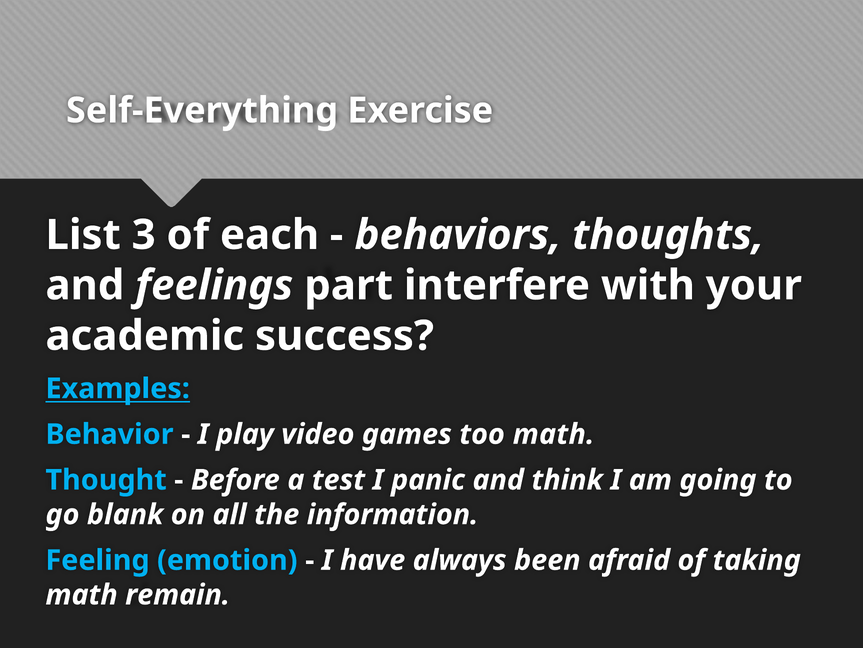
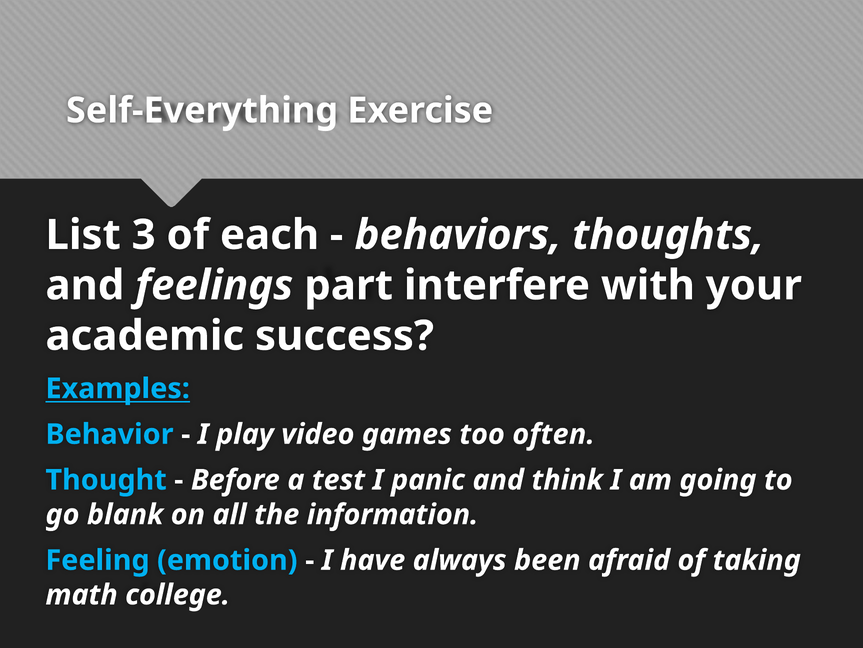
too math: math -> often (554, 434)
remain: remain -> college (178, 594)
